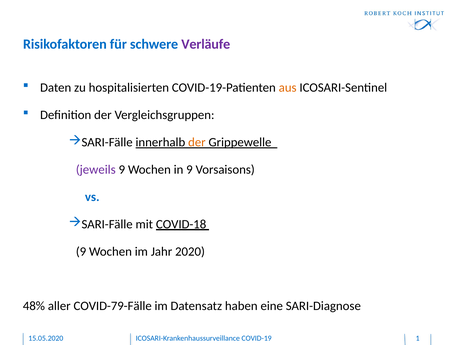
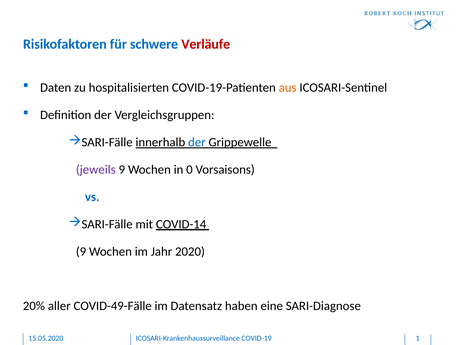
Verläufe colour: purple -> red (206, 44)
der colour: orange -> blue (197, 142)
in 9: 9 -> 0 (189, 170)
COVID-18: COVID-18 -> COVID-14 (181, 224)
48%: 48% -> 20% (34, 306)
COVID-79-Fälle: COVID-79-Fälle -> COVID-49-Fälle (113, 306)
